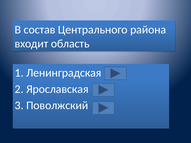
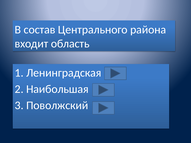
Ярославская: Ярославская -> Наибольшая (57, 89)
